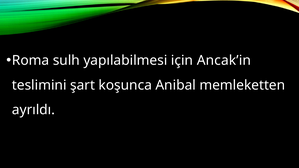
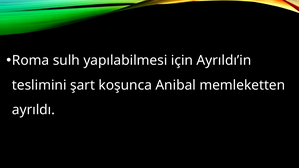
Ancak’in: Ancak’in -> Ayrıldı’in (224, 61)
